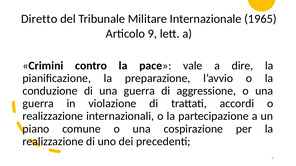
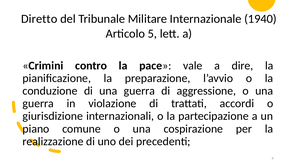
1965: 1965 -> 1940 (260, 19)
Articolo 9: 9 -> 5 (152, 34)
realizzazione: realizzazione -> giurisdizione (53, 116)
